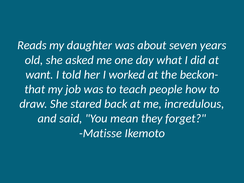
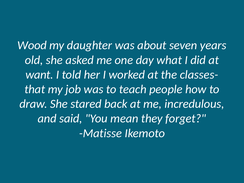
Reads: Reads -> Wood (32, 45)
beckon-: beckon- -> classes- (199, 75)
